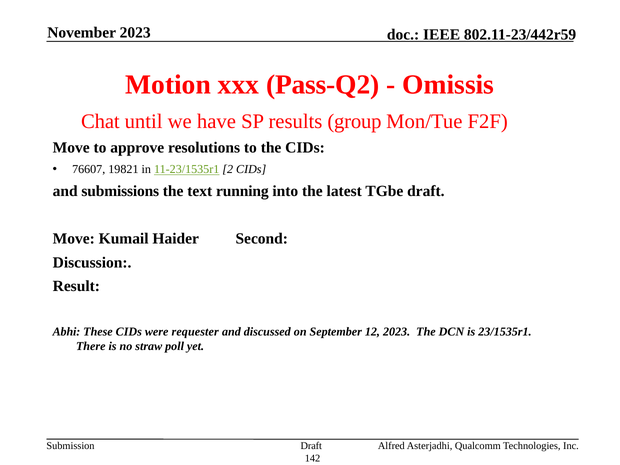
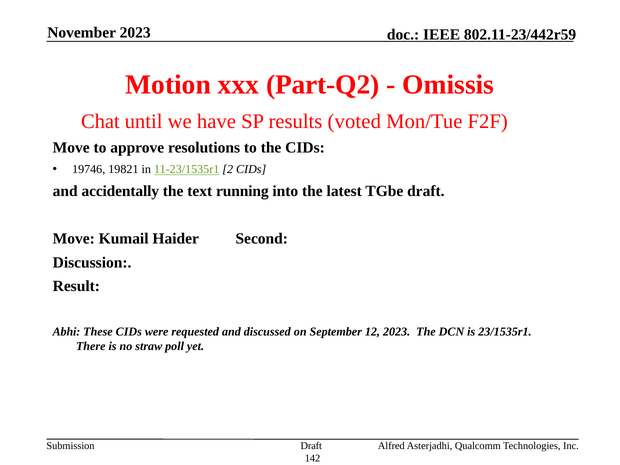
Pass-Q2: Pass-Q2 -> Part-Q2 (323, 85)
group: group -> voted (354, 121)
76607: 76607 -> 19746 (89, 169)
submissions: submissions -> accidentally (120, 191)
requester: requester -> requested (195, 332)
